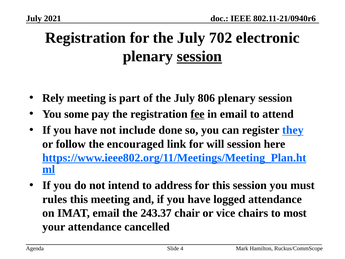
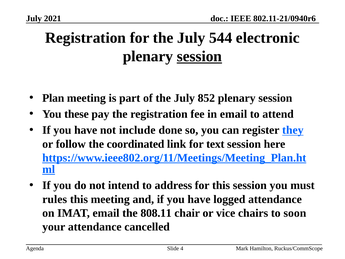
702: 702 -> 544 (221, 38)
Rely: Rely -> Plan (53, 98)
806: 806 -> 852 (206, 98)
some: some -> these (77, 114)
fee underline: present -> none (198, 114)
encouraged: encouraged -> coordinated (136, 144)
will: will -> text (215, 144)
243.37: 243.37 -> 808.11 (156, 213)
most: most -> soon (295, 213)
